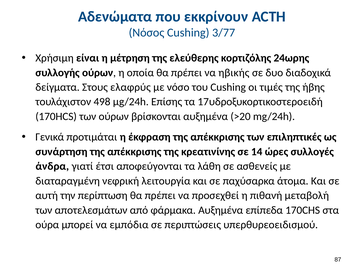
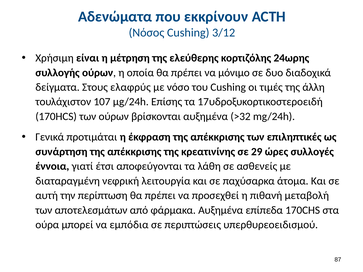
3/77: 3/77 -> 3/12 (224, 33)
ηβικής: ηβικής -> μόνιμο (234, 73)
ήβης: ήβης -> άλλη (314, 87)
498: 498 -> 107 (102, 102)
>20: >20 -> >32 (241, 117)
14: 14 -> 29 (257, 152)
άνδρα: άνδρα -> έννοια (52, 166)
